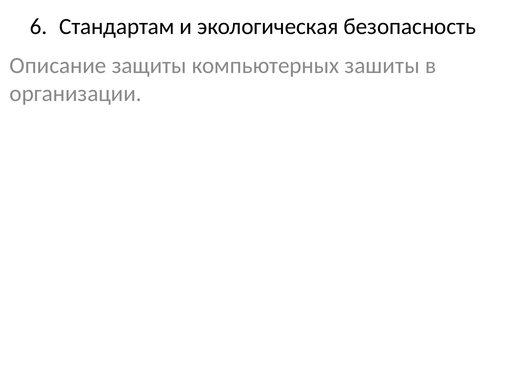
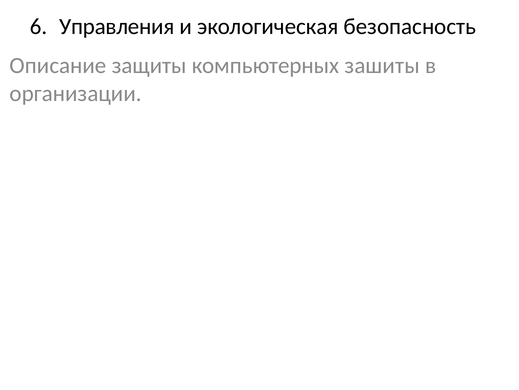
Стандартам: Стандартам -> Управления (117, 27)
